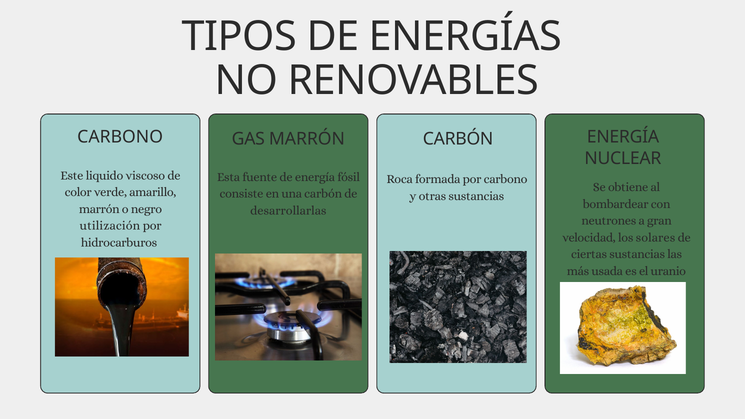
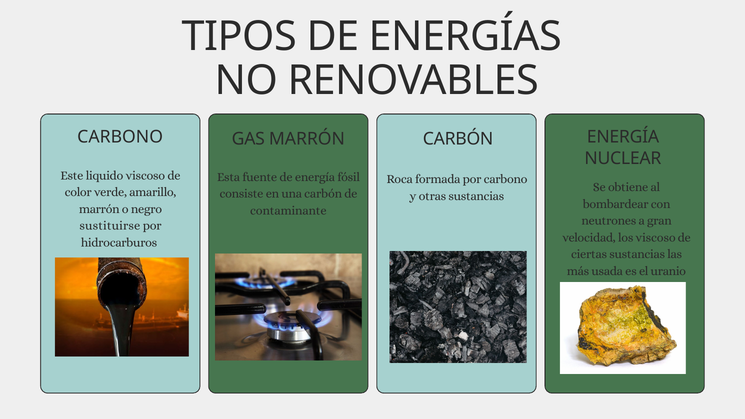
desarrollarlas: desarrollarlas -> contaminante (288, 211)
utilización: utilización -> sustituirse (110, 226)
los solares: solares -> viscoso (656, 238)
